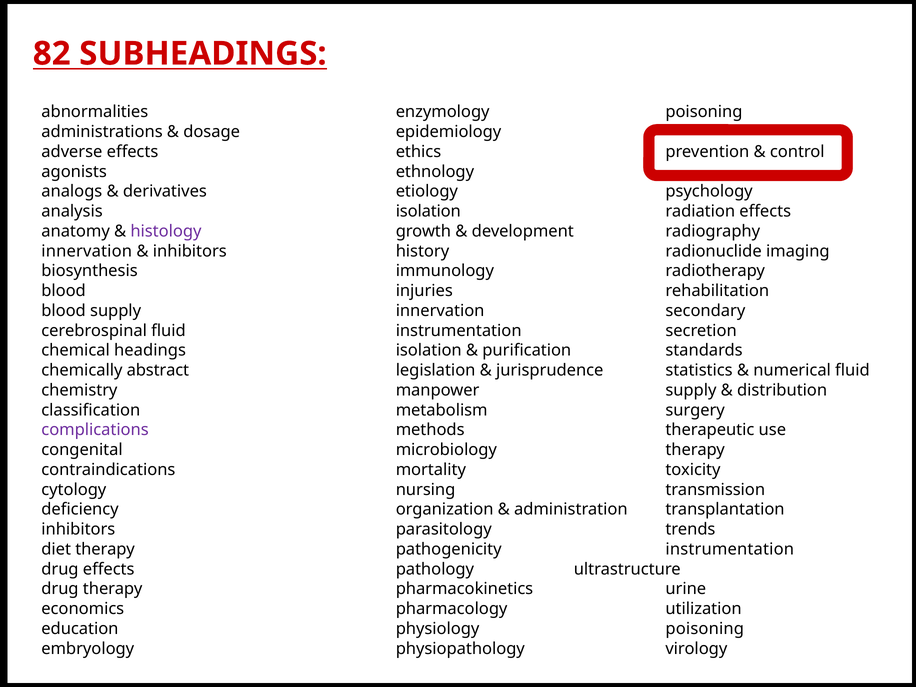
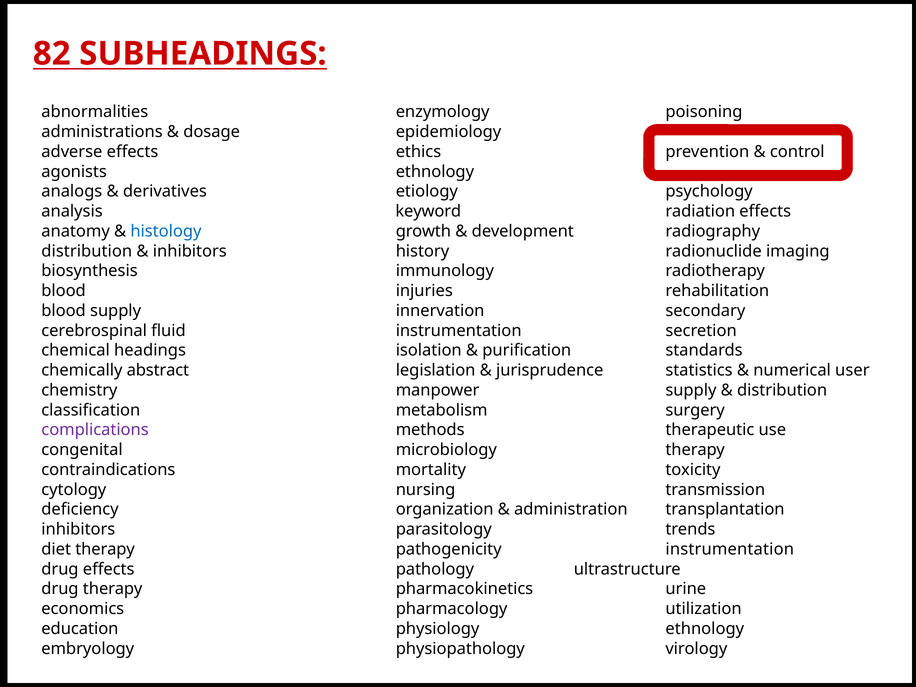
analysis isolation: isolation -> keyword (428, 211)
histology colour: purple -> blue (166, 231)
innervation: innervation -> distribution (87, 251)
numerical fluid: fluid -> user (852, 370)
physiology poisoning: poisoning -> ethnology (705, 629)
